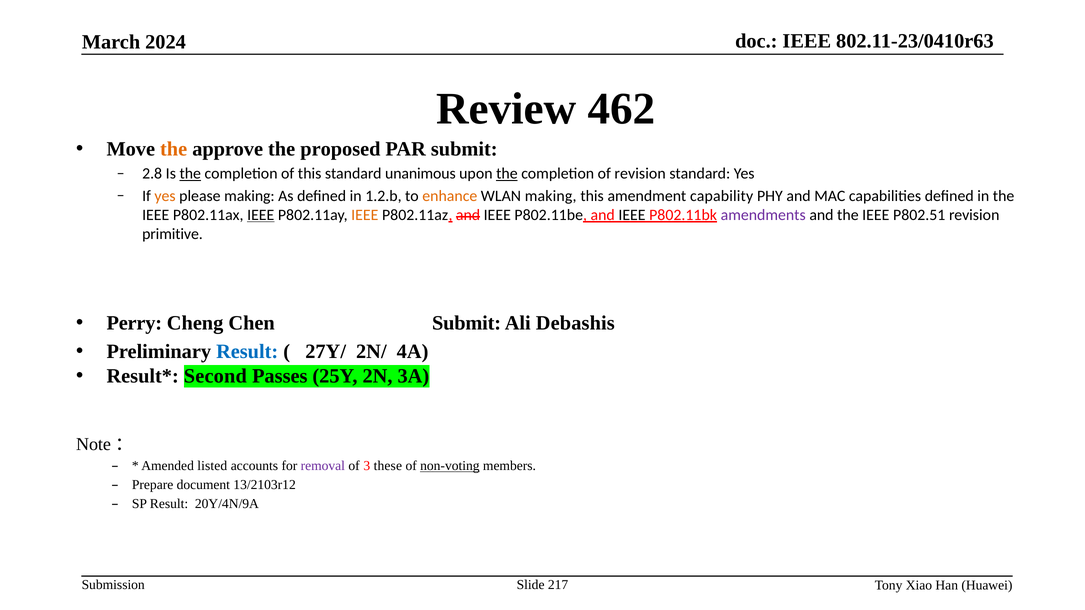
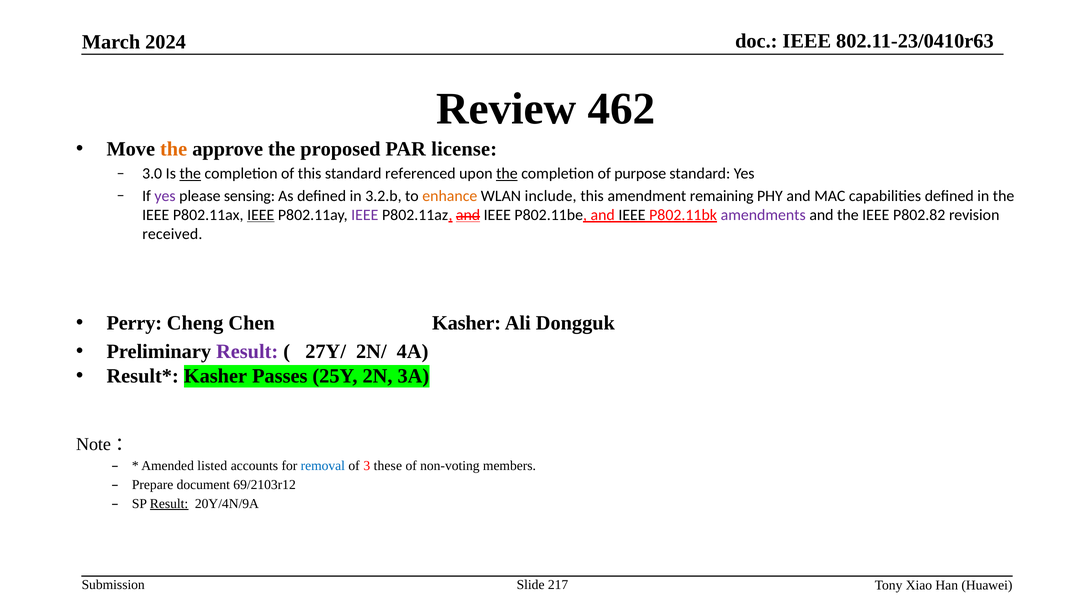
PAR submit: submit -> license (464, 149)
2.8: 2.8 -> 3.0 (152, 174)
unanimous: unanimous -> referenced (420, 174)
of revision: revision -> purpose (640, 174)
yes colour: orange -> purple (165, 196)
please making: making -> sensing (249, 196)
1.2.b: 1.2.b -> 3.2.b (383, 196)
WLAN making: making -> include (551, 196)
capability: capability -> remaining (722, 196)
IEEE colour: orange -> purple (365, 215)
and underline: none -> present (468, 215)
P802.51: P802.51 -> P802.82 (919, 215)
primitive: primitive -> received (172, 234)
Chen Submit: Submit -> Kasher (467, 323)
Debashis: Debashis -> Dongguk (575, 323)
Result colour: blue -> purple (247, 352)
Second: Second -> Kasher (215, 376)
removal colour: purple -> blue (323, 466)
non-voting underline: present -> none (450, 466)
13/2103r12: 13/2103r12 -> 69/2103r12 (265, 485)
Result underline: none -> present (169, 504)
